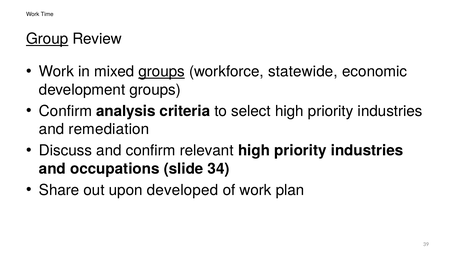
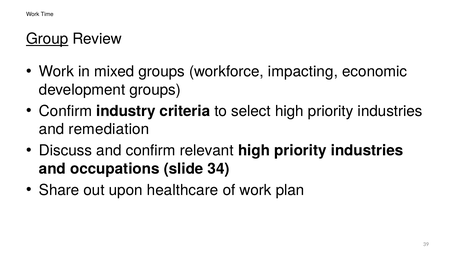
groups underline: present -> none (162, 72)
statewide: statewide -> impacting (303, 72)
analysis: analysis -> industry (126, 111)
developed: developed -> healthcare (183, 190)
